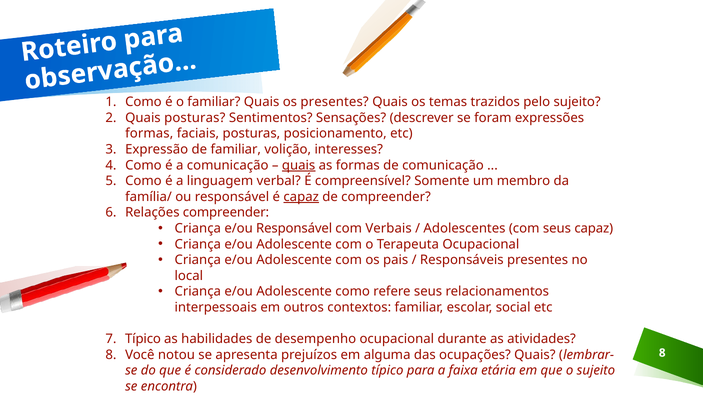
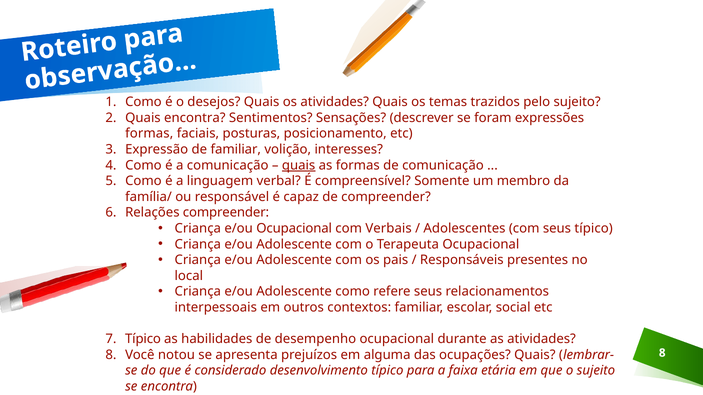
o familiar: familiar -> desejos (214, 102)
os presentes: presentes -> atividades (335, 102)
Quais posturas: posturas -> encontra (195, 118)
capaz underline: present -> none (301, 197)
e/ou Responsável: Responsável -> Ocupacional (294, 229)
seus capaz: capaz -> típico (594, 229)
